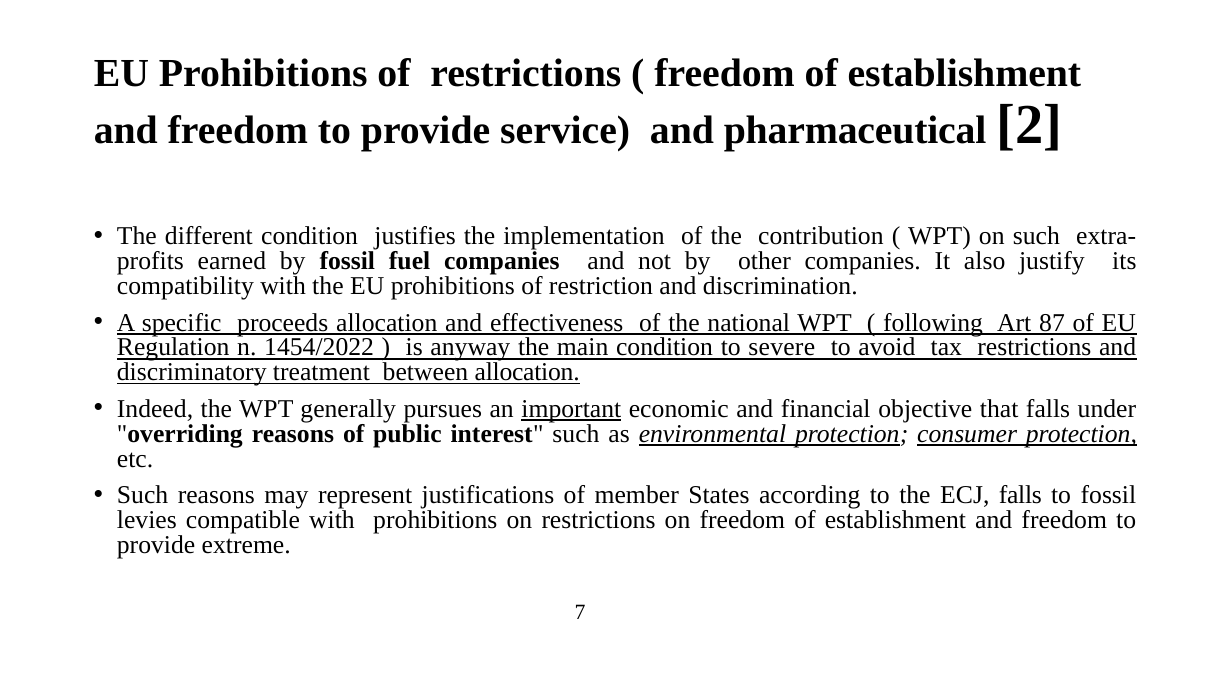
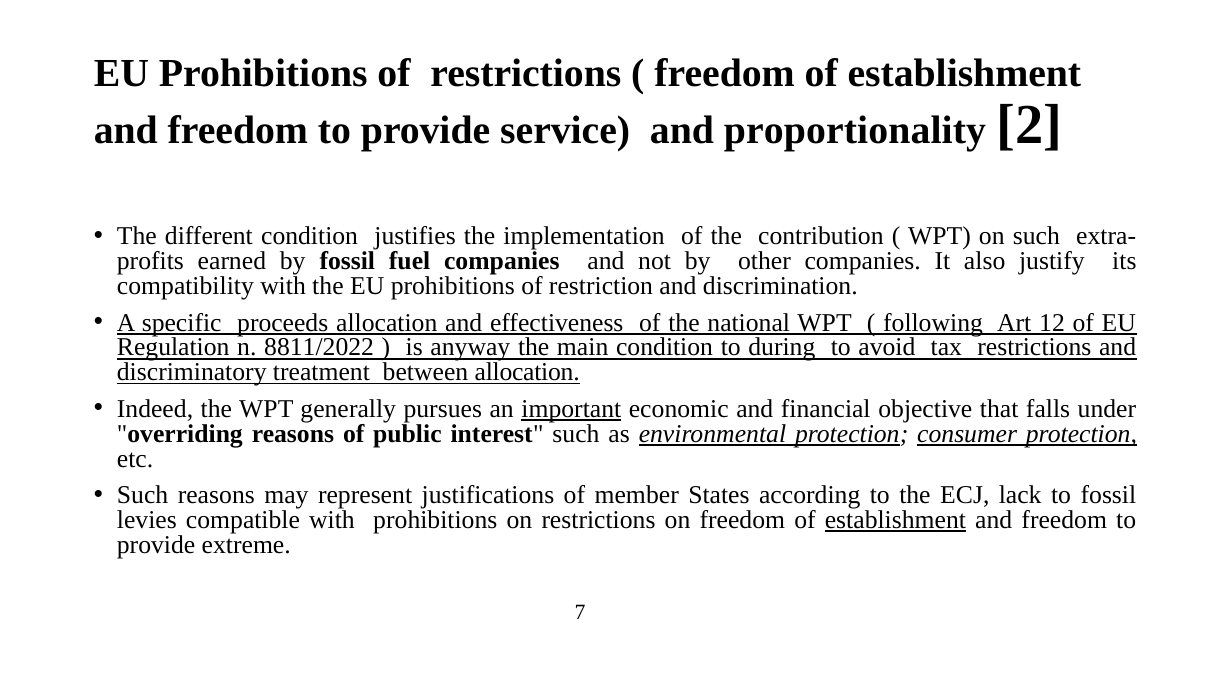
pharmaceutical: pharmaceutical -> proportionality (855, 130)
87: 87 -> 12 (1052, 323)
1454/2022: 1454/2022 -> 8811/2022 (319, 348)
severe: severe -> during (782, 348)
ECJ falls: falls -> lack (1020, 495)
establishment underline: none -> present (895, 520)
